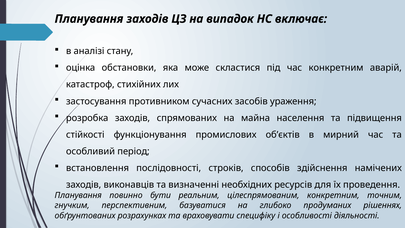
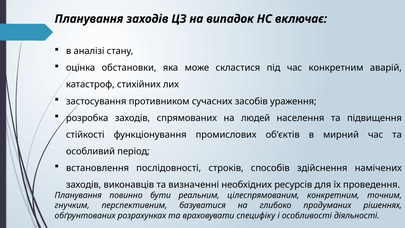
майна: майна -> людей (256, 118)
